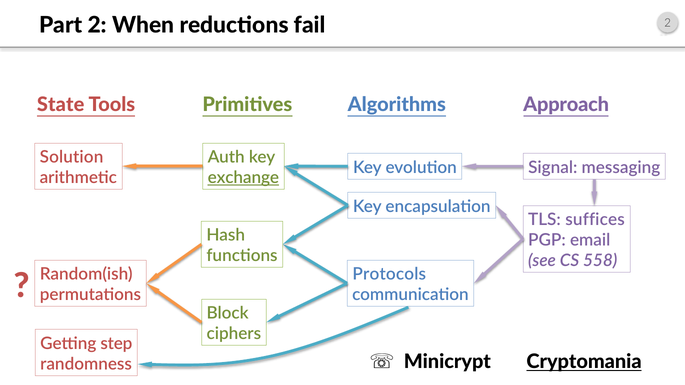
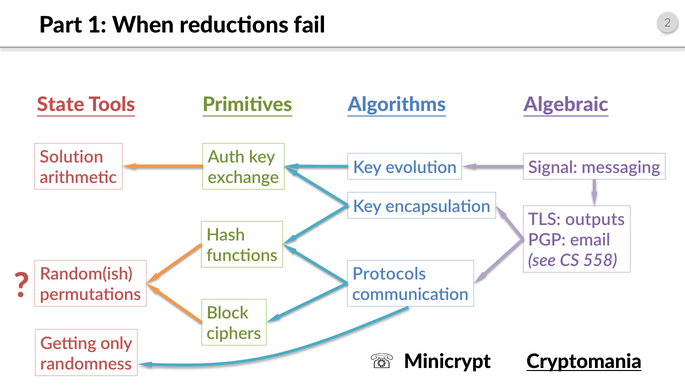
Part 2: 2 -> 1 (97, 25)
Approach: Approach -> Algebraic (566, 105)
exchange underline: present -> none (243, 178)
suffices: suffices -> outputs (595, 220)
step: step -> only (116, 344)
